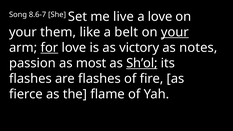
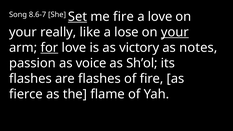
Set underline: none -> present (78, 17)
me live: live -> fire (124, 17)
them: them -> really (58, 32)
belt: belt -> lose (126, 32)
most: most -> voice (91, 63)
Sh’ol underline: present -> none (142, 63)
